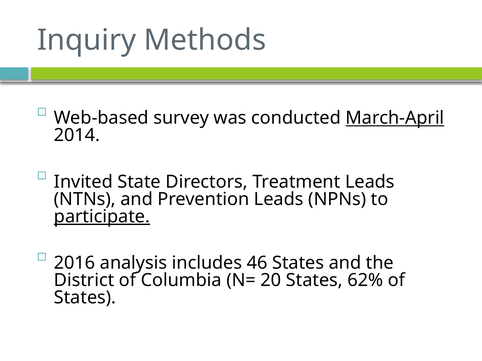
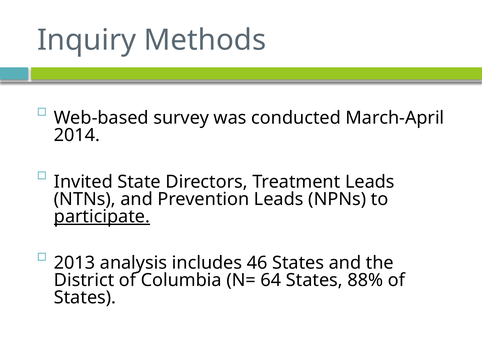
March-April underline: present -> none (395, 118)
2016: 2016 -> 2013 (75, 263)
20: 20 -> 64 (271, 281)
62%: 62% -> 88% (365, 281)
